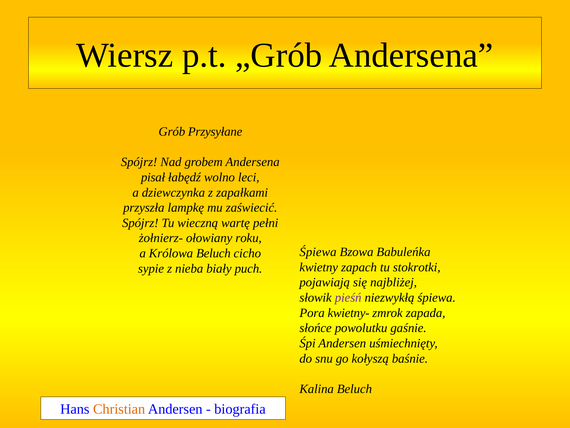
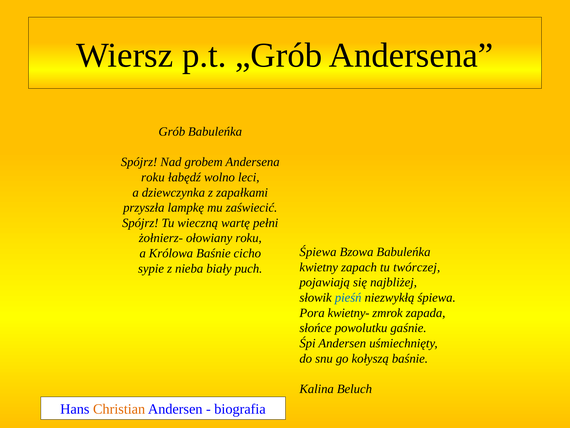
Grób Przysyłane: Przysyłane -> Babuleńka (215, 132)
pisał: pisał -> roku (153, 177)
Królowa Beluch: Beluch -> Baśnie (213, 253)
stokrotki: stokrotki -> twórczej (417, 267)
pieśń colour: purple -> blue (348, 297)
